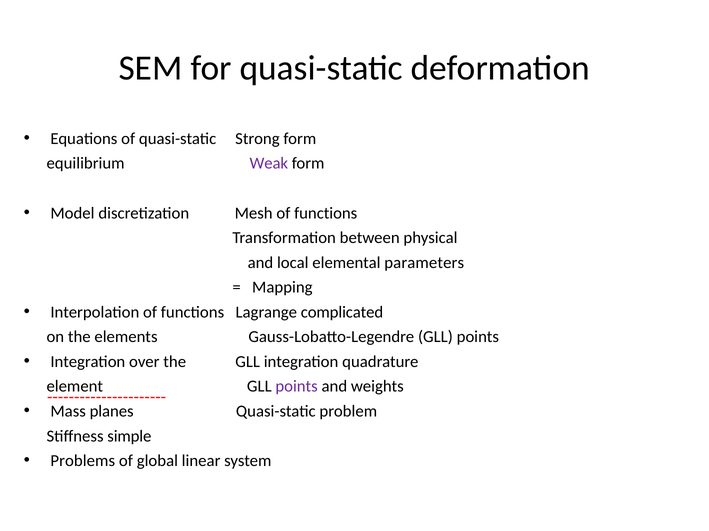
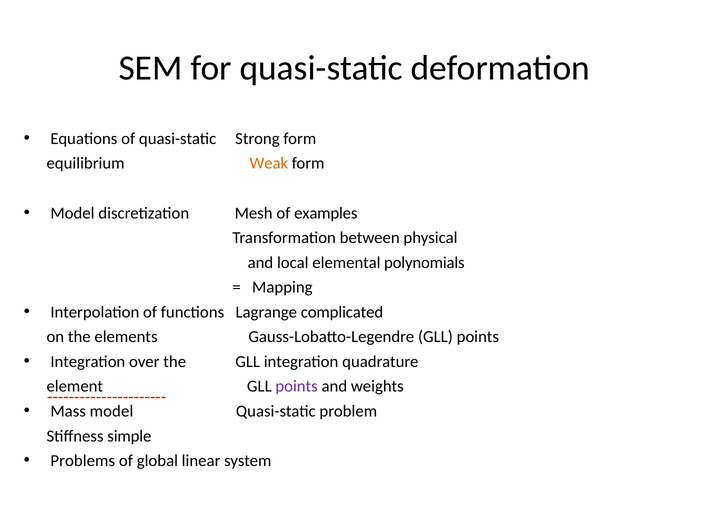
Weak colour: purple -> orange (269, 164)
Mesh of functions: functions -> examples (326, 213)
parameters: parameters -> polynomials (424, 263)
Mass planes: planes -> model (111, 412)
